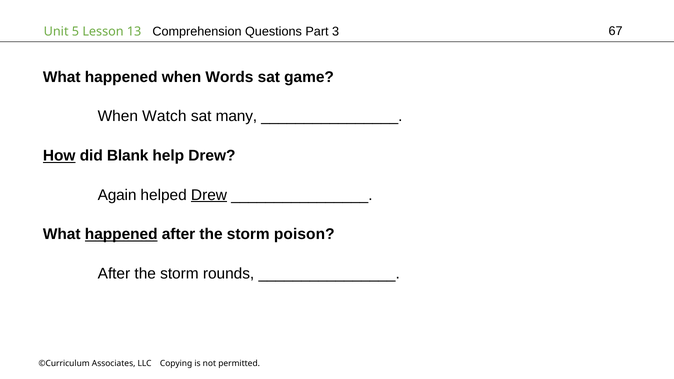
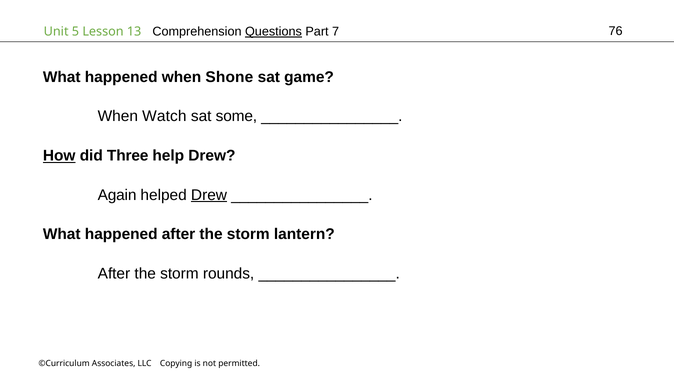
Questions underline: none -> present (273, 32)
3: 3 -> 7 (336, 32)
67: 67 -> 76 (616, 31)
Words: Words -> Shone (229, 77)
many: many -> some (236, 116)
Blank: Blank -> Three (128, 156)
happened underline: present -> none (121, 234)
poison: poison -> lantern (304, 234)
